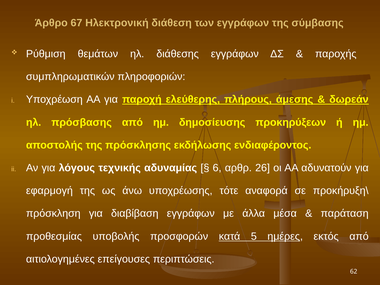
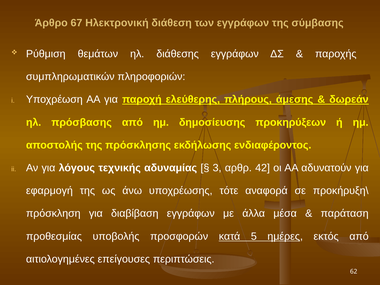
6: 6 -> 3 (217, 168)
26: 26 -> 42 (263, 168)
